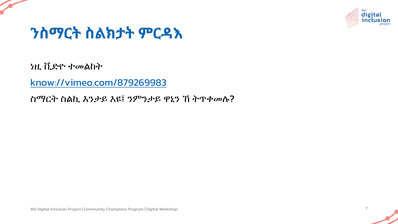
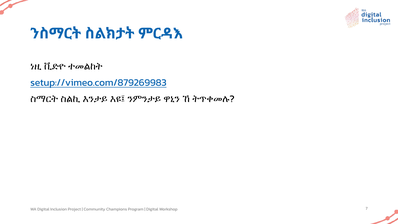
know://vimeo.com/879269983: know://vimeo.com/879269983 -> setup://vimeo.com/879269983 (98, 83)
